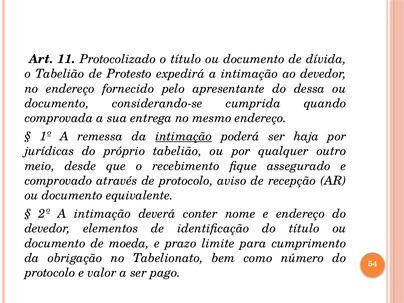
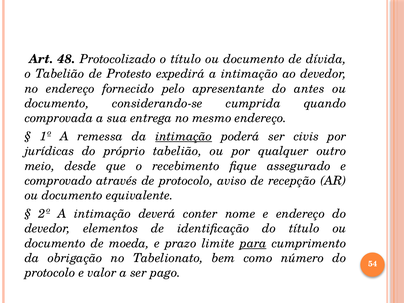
11: 11 -> 48 (67, 59)
dessa: dessa -> antes (309, 89)
haja: haja -> civis (306, 136)
para underline: none -> present (253, 243)
